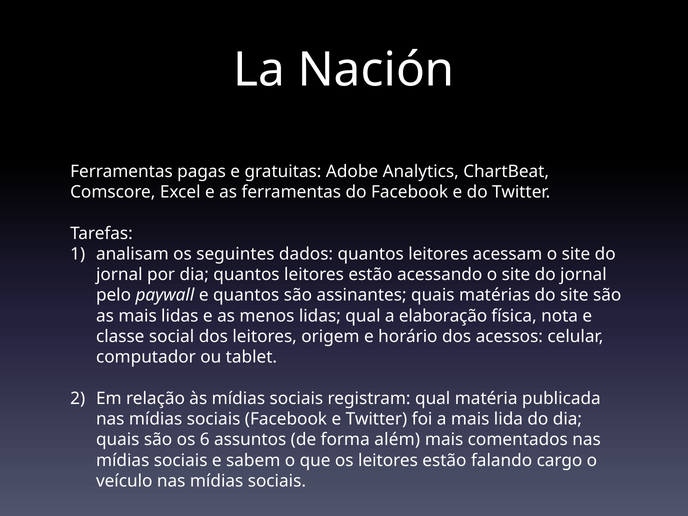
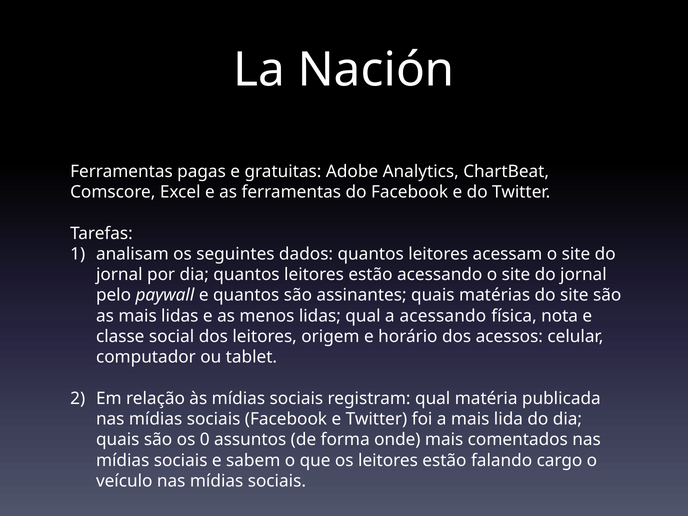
a elaboração: elaboração -> acessando (443, 316)
6: 6 -> 0 (205, 440)
além: além -> onde (397, 440)
